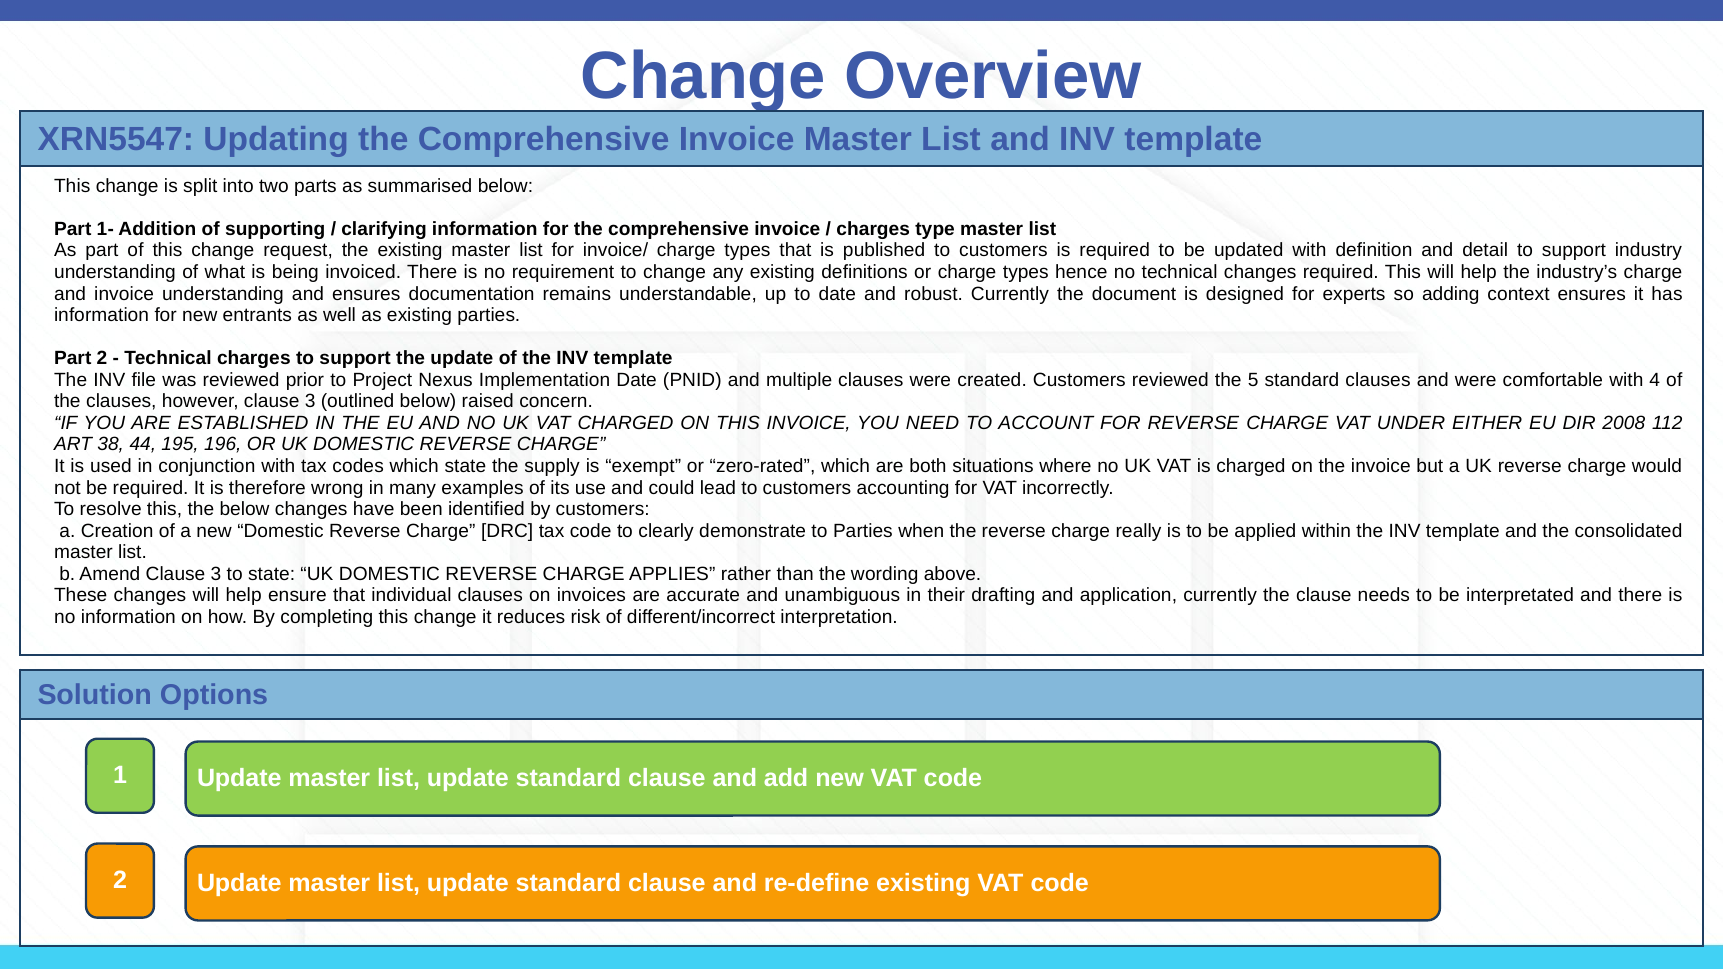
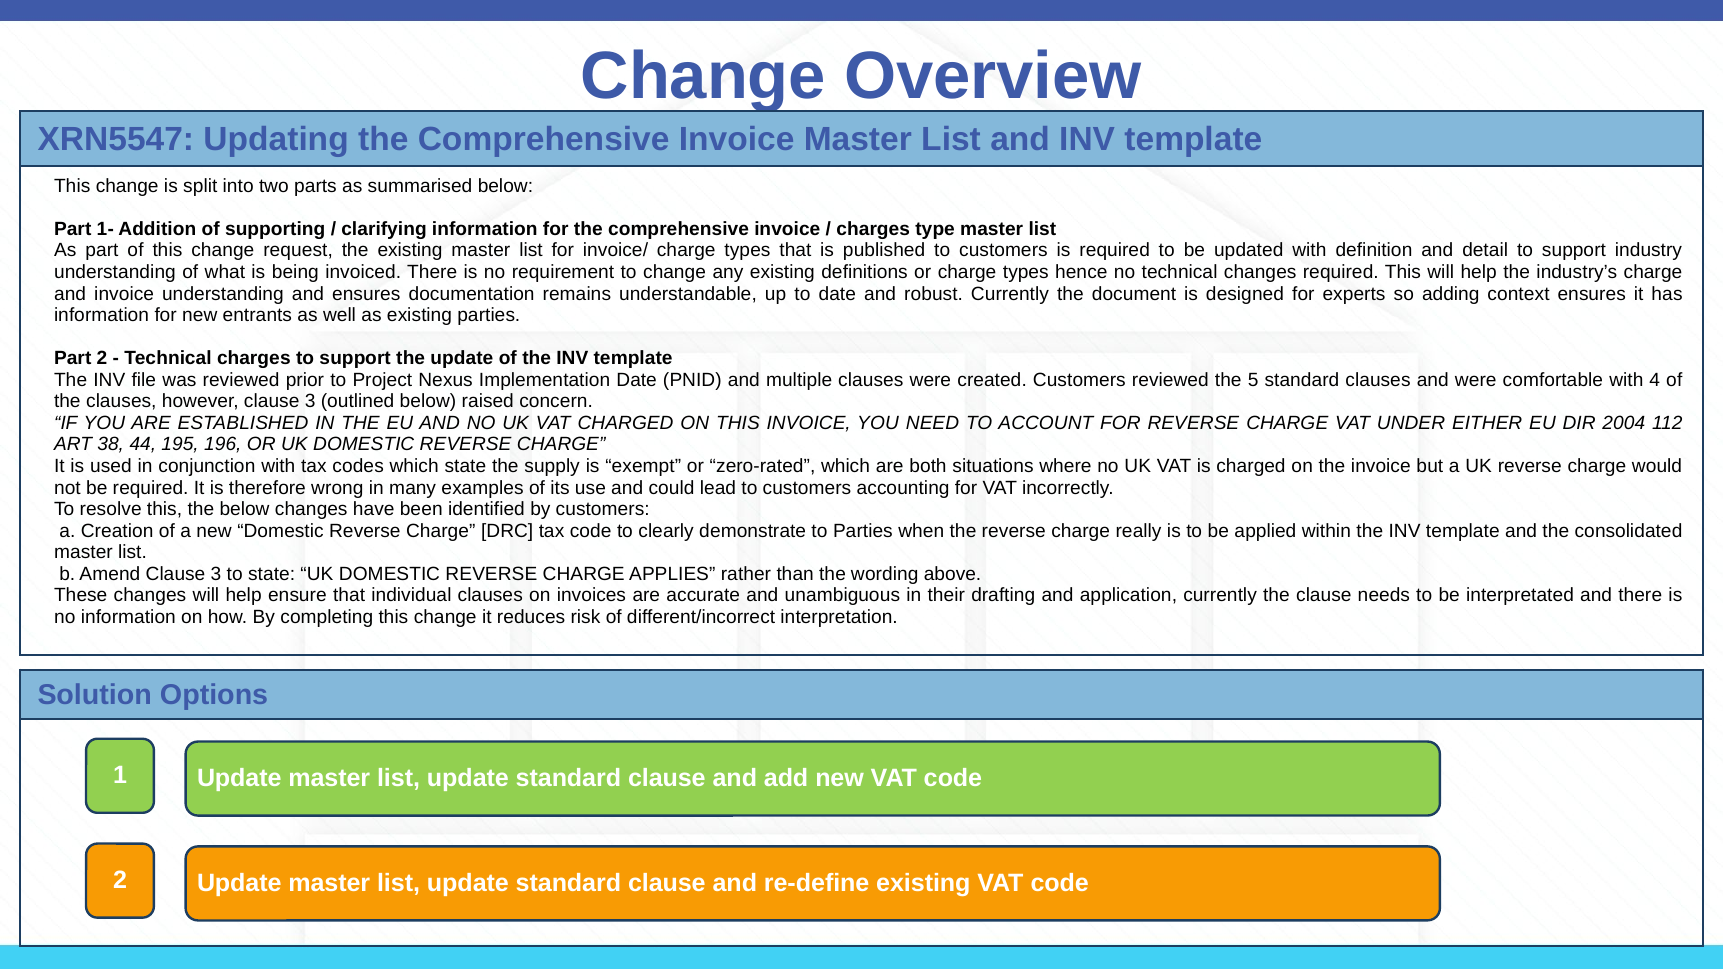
2008: 2008 -> 2004 (1624, 423)
